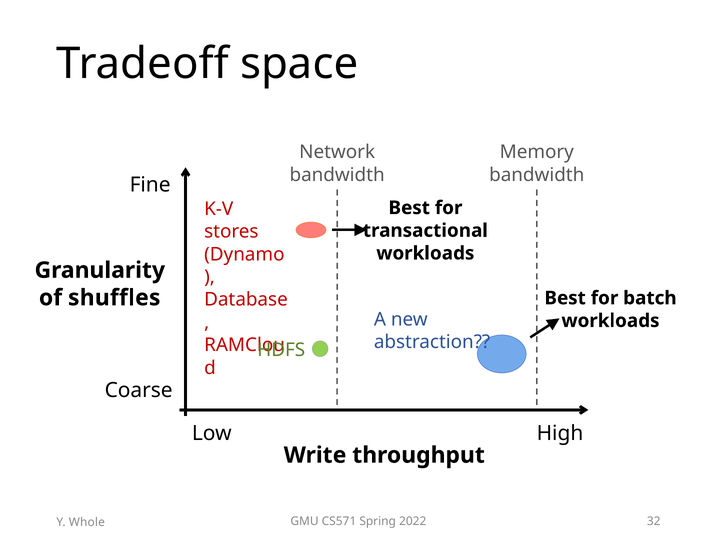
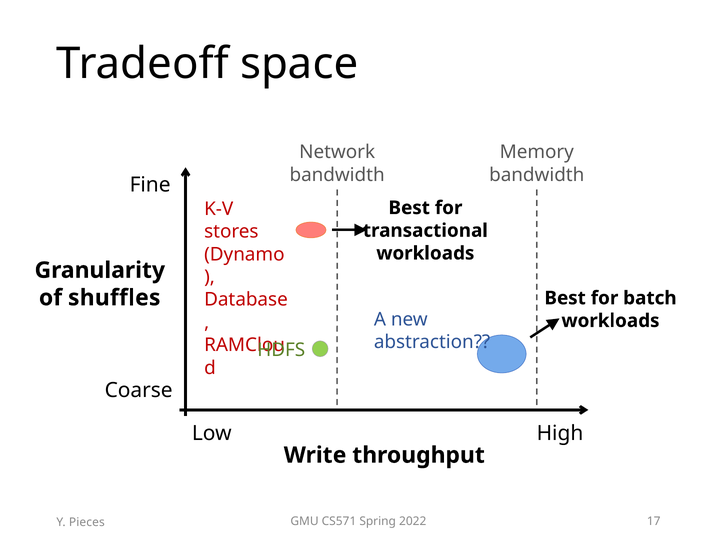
32: 32 -> 17 (654, 521)
Whole: Whole -> Pieces (87, 522)
